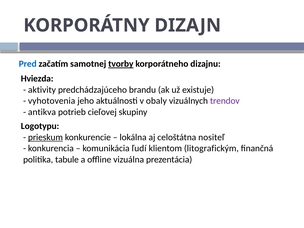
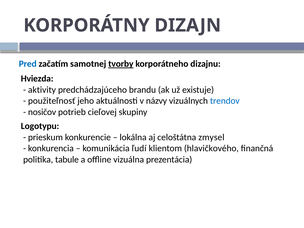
vyhotovenia: vyhotovenia -> použiteľnosť (52, 101)
obaly: obaly -> názvy (156, 101)
trendov colour: purple -> blue (225, 101)
antikva: antikva -> nosičov (42, 112)
prieskum underline: present -> none (45, 137)
nositeľ: nositeľ -> zmysel (211, 137)
litografickým: litografickým -> hlavičkového (211, 148)
